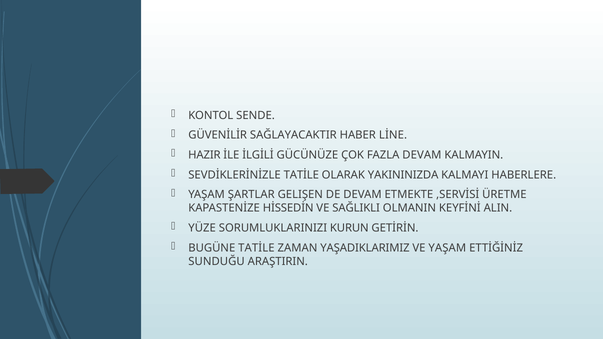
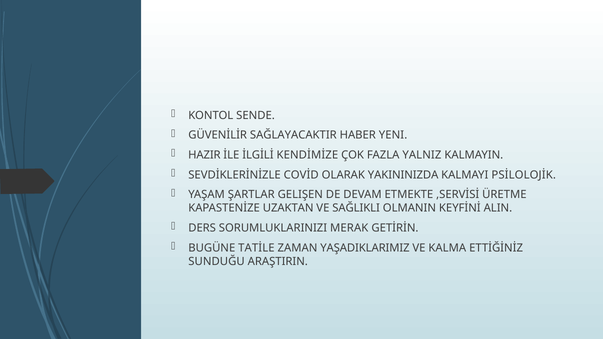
LİNE: LİNE -> YENI (393, 135)
GÜCÜNÜZE: GÜCÜNÜZE -> KENDİMİZE (307, 155)
FAZLA DEVAM: DEVAM -> YALNIZ (422, 155)
SEVDİKLERİNİZLE TATİLE: TATİLE -> COVİD (301, 175)
HABERLERE: HABERLERE -> PSİLOLOJİK (524, 175)
HİSSEDİN: HİSSEDİN -> UZAKTAN (288, 208)
YÜZE: YÜZE -> DERS (202, 228)
KURUN: KURUN -> MERAK (349, 228)
VE YAŞAM: YAŞAM -> KALMA (447, 248)
